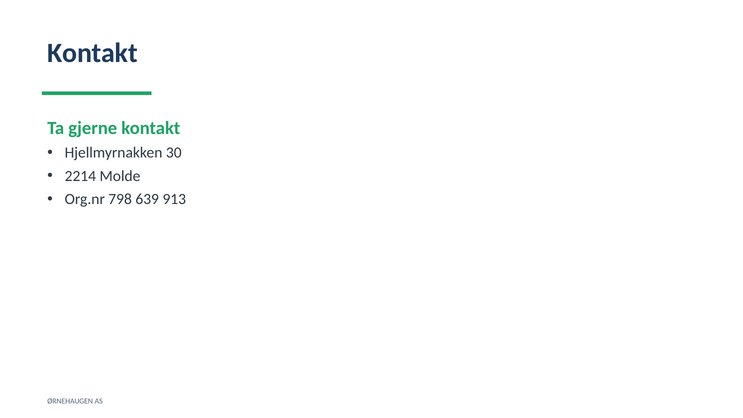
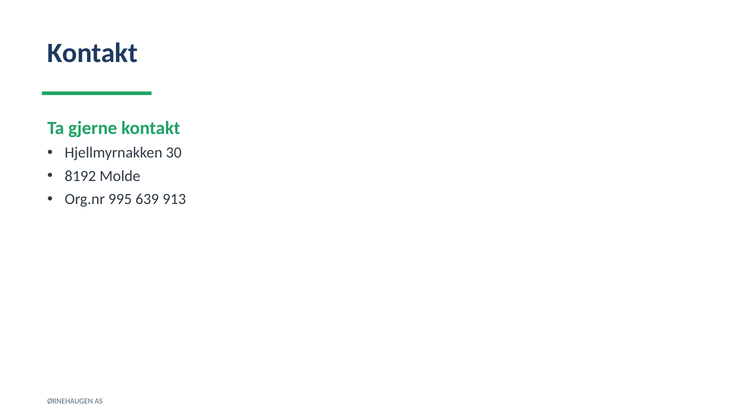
2214: 2214 -> 8192 (80, 176)
798: 798 -> 995 (120, 199)
